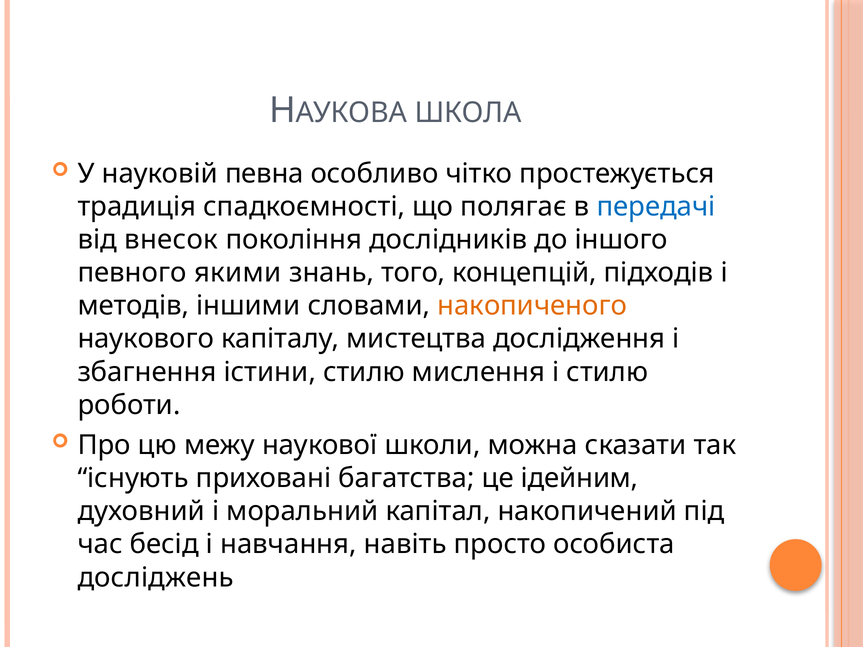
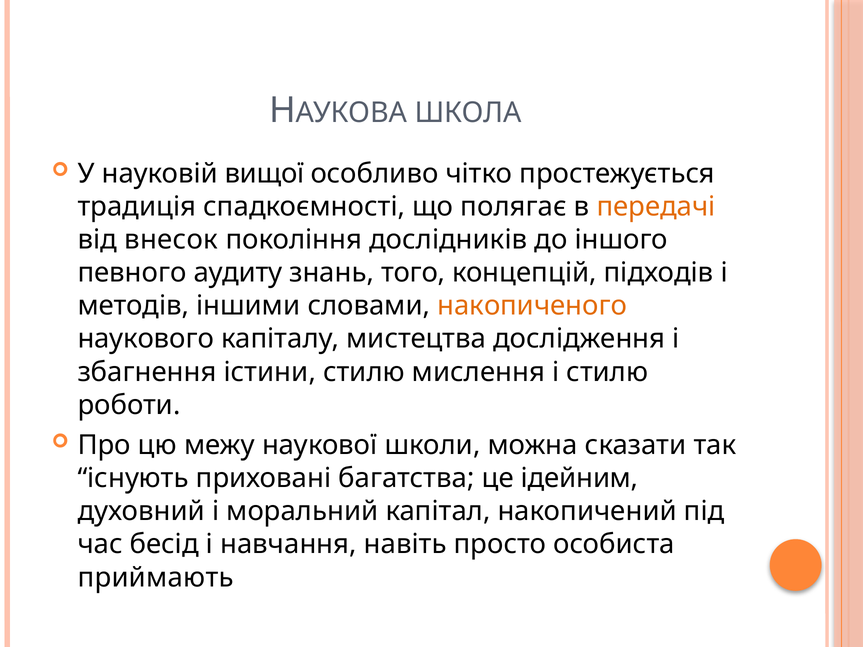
певна: певна -> вищої (264, 174)
передачі colour: blue -> orange (656, 207)
якими: якими -> аудиту (238, 273)
досліджень: досліджень -> приймають (156, 578)
